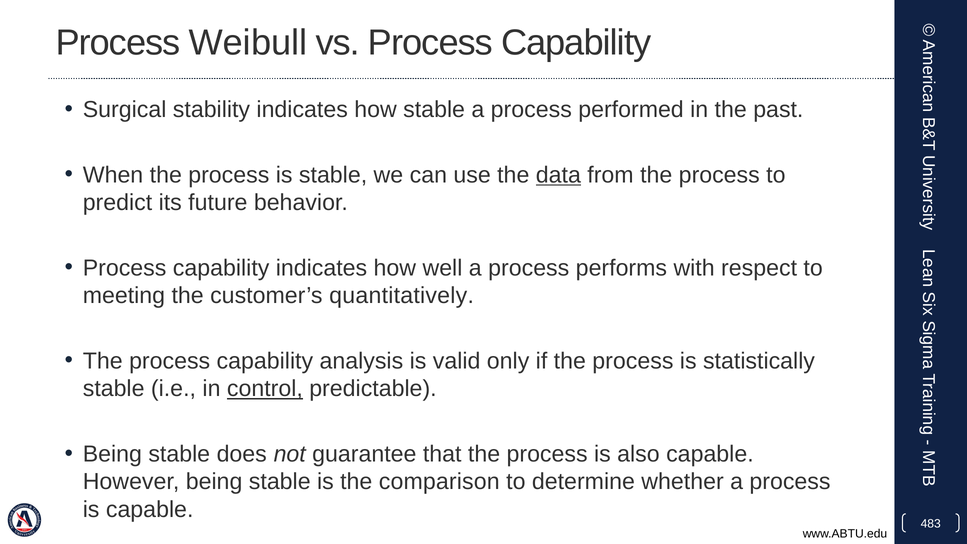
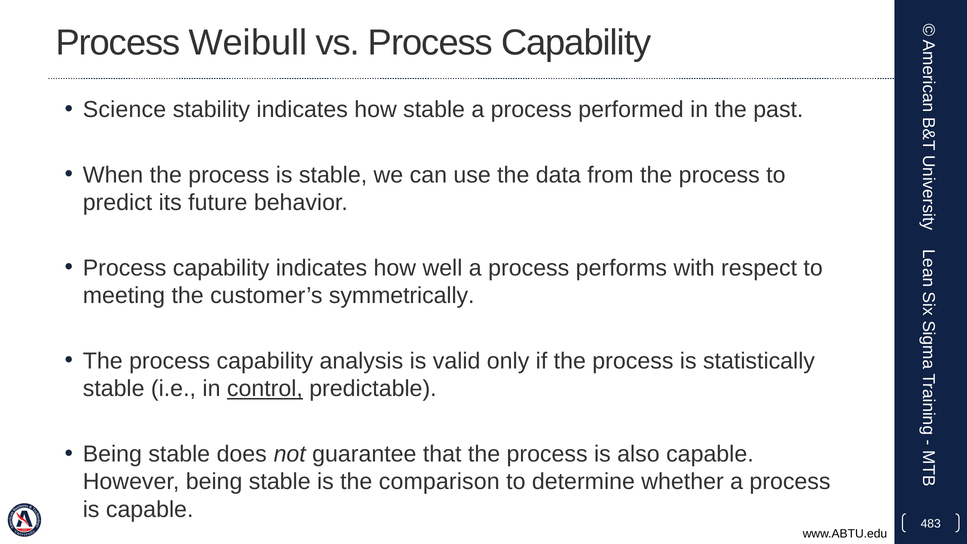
Surgical: Surgical -> Science (125, 110)
data underline: present -> none (558, 175)
quantitatively: quantitatively -> symmetrically (402, 296)
